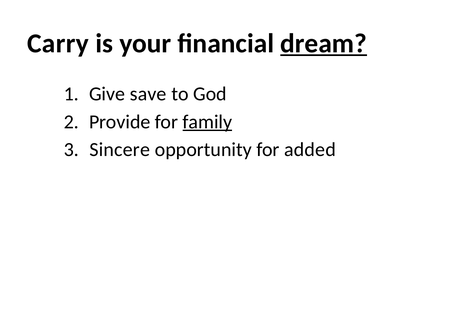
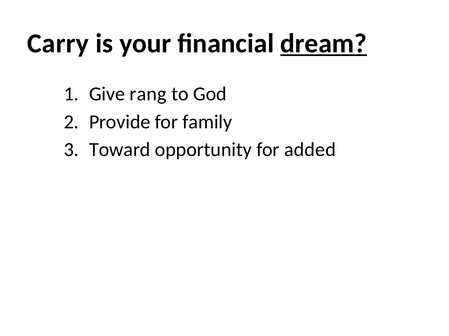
save: save -> rang (148, 94)
family underline: present -> none (207, 122)
Sincere: Sincere -> Toward (120, 150)
